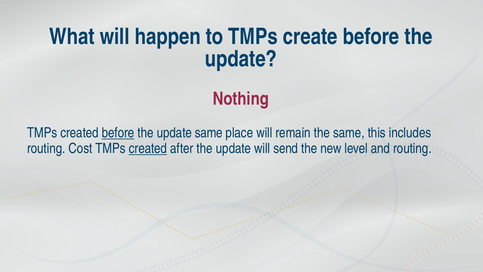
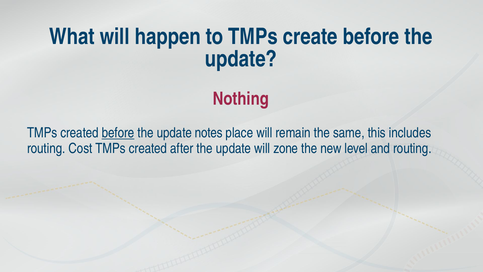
update same: same -> notes (209, 133)
created underline: present -> none (148, 148)
send: send -> zone (286, 148)
